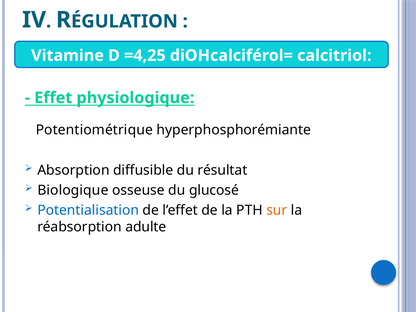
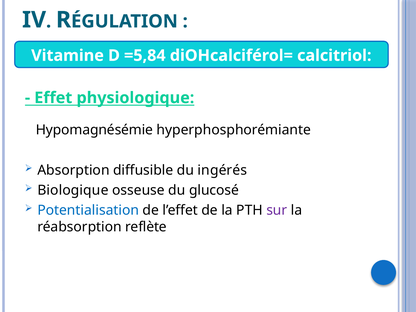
=4,25: =4,25 -> =5,84 (145, 56)
Potentiométrique: Potentiométrique -> Hypomagnésémie (94, 130)
résultat: résultat -> ingérés (222, 170)
sur colour: orange -> purple (277, 210)
adulte: adulte -> reflète (146, 227)
